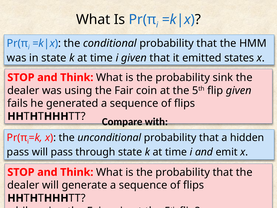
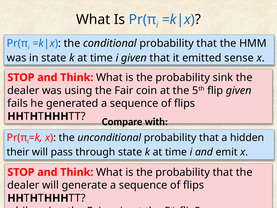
states: states -> sense (239, 58)
pass: pass -> their (18, 152)
